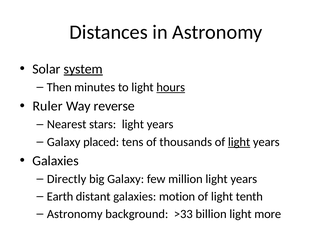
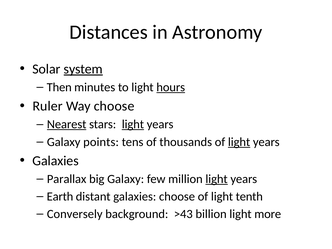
Way reverse: reverse -> choose (114, 106)
Nearest underline: none -> present (67, 124)
light underline: none -> present (133, 124)
placed: placed -> points (101, 142)
Directly: Directly -> Parallax (67, 179)
light underline: none -> present (217, 179)
galaxies motion: motion -> choose (177, 197)
Astronomy: Astronomy -> Conversely (75, 214)
>33: >33 -> >43 (183, 214)
